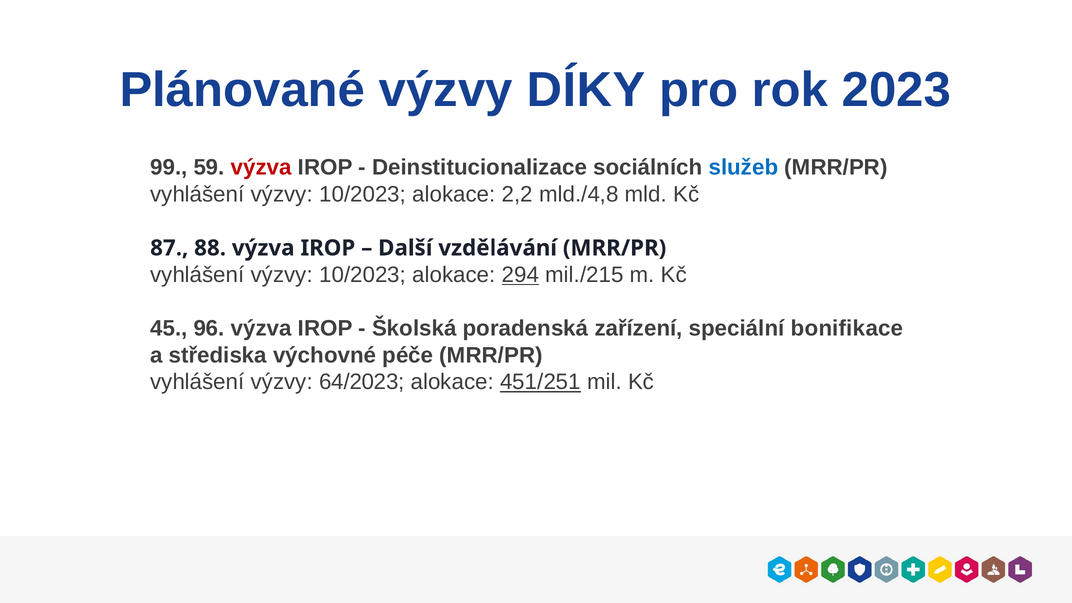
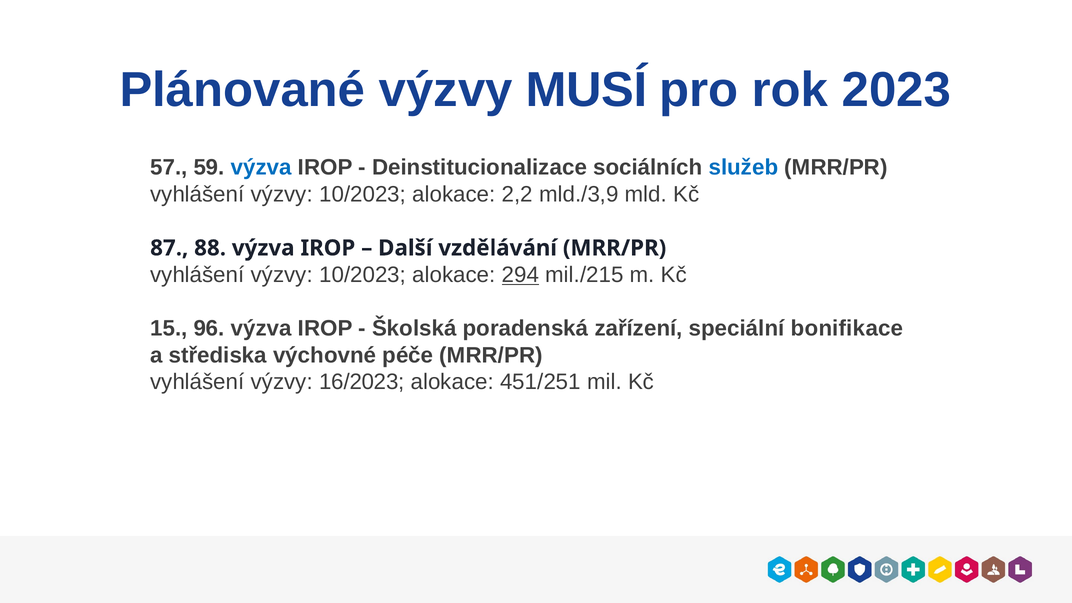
DÍKY: DÍKY -> MUSÍ (587, 90)
99: 99 -> 57 (169, 168)
výzva colour: red -> blue (261, 168)
mld./4,8: mld./4,8 -> mld./3,9 (579, 194)
45: 45 -> 15 (169, 328)
64/2023: 64/2023 -> 16/2023 (362, 382)
451/251 underline: present -> none (540, 382)
